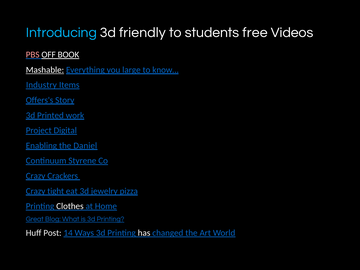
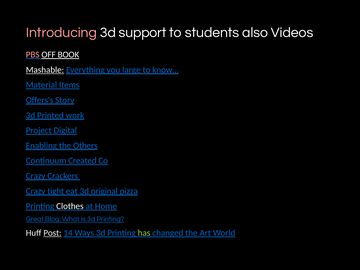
Introducing colour: light blue -> pink (61, 32)
friendly: friendly -> support (143, 32)
free: free -> also (255, 32)
Industry: Industry -> Material (41, 85)
Daniel: Daniel -> Others (85, 146)
Styrene: Styrene -> Created (82, 161)
jewelry: jewelry -> original (104, 191)
Post underline: none -> present (52, 233)
has colour: white -> light green (144, 233)
